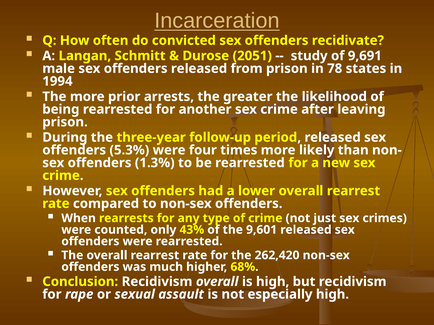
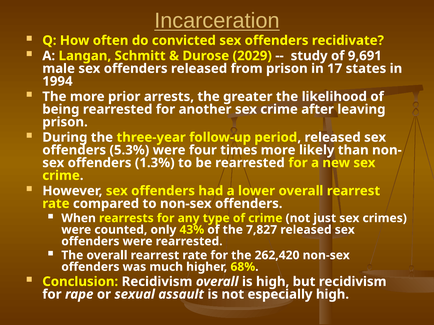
2051: 2051 -> 2029 (252, 56)
78: 78 -> 17 (335, 69)
9,601: 9,601 -> 7,827 (262, 230)
